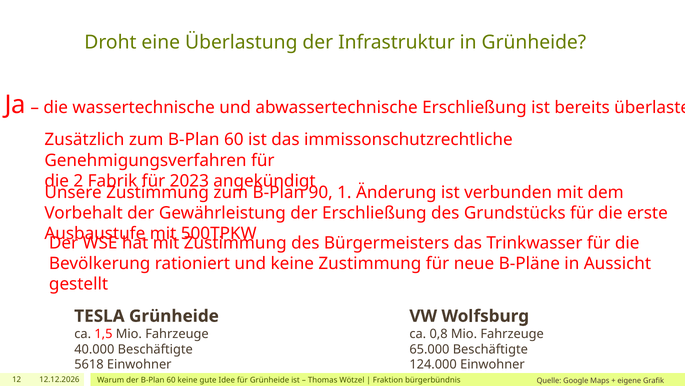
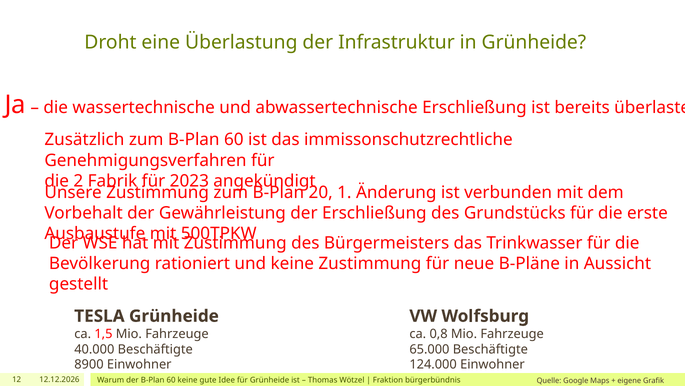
90: 90 -> 20 (321, 192)
5618: 5618 -> 8900 (89, 364)
